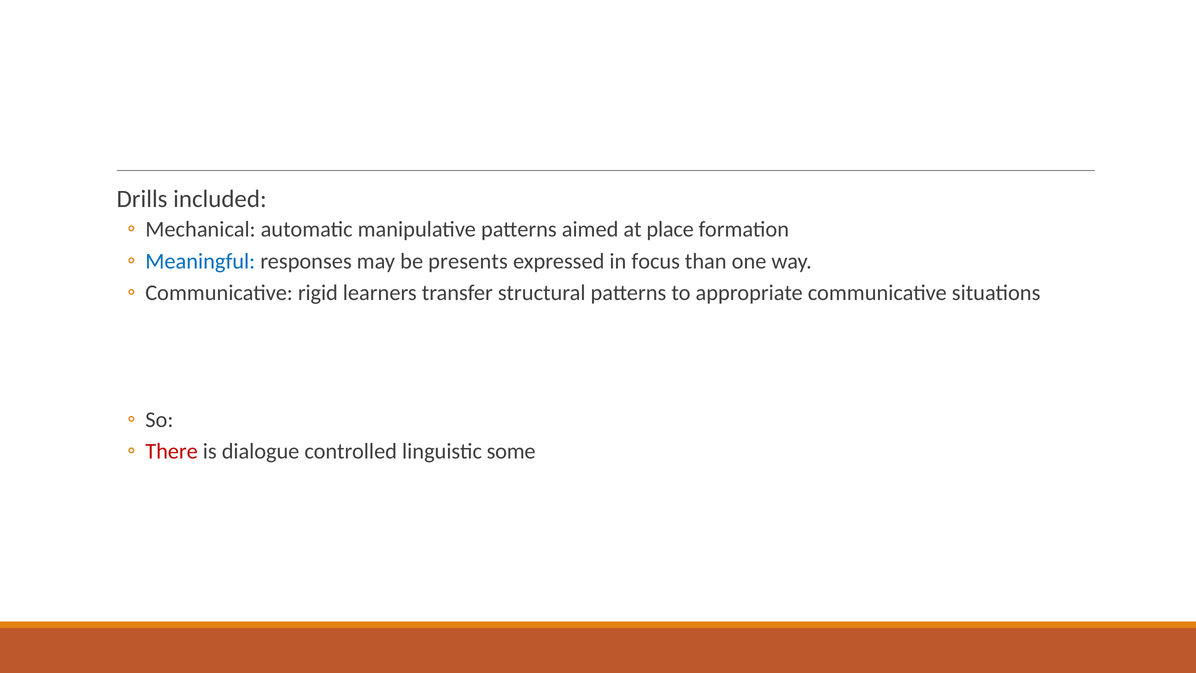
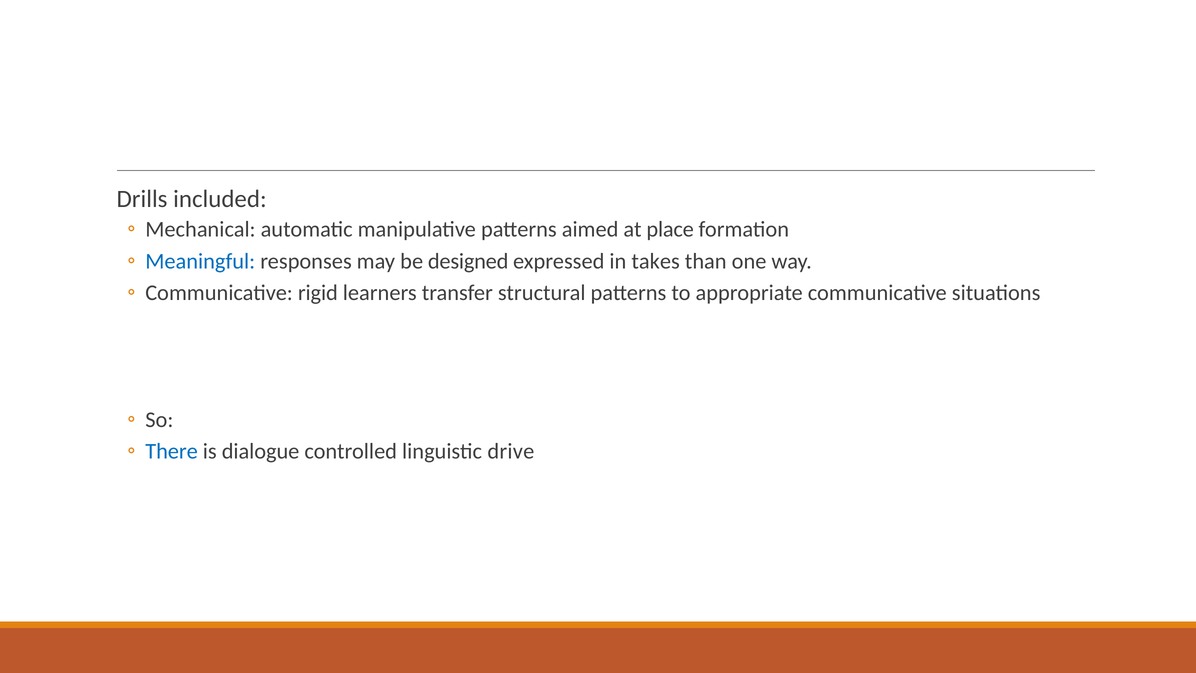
presents: presents -> designed (468, 261)
focus: focus -> takes (656, 261)
There colour: red -> blue (172, 451)
some: some -> drive (511, 451)
